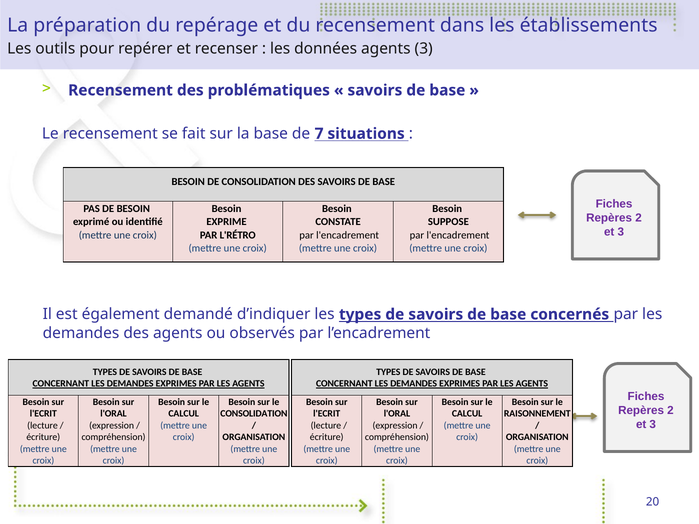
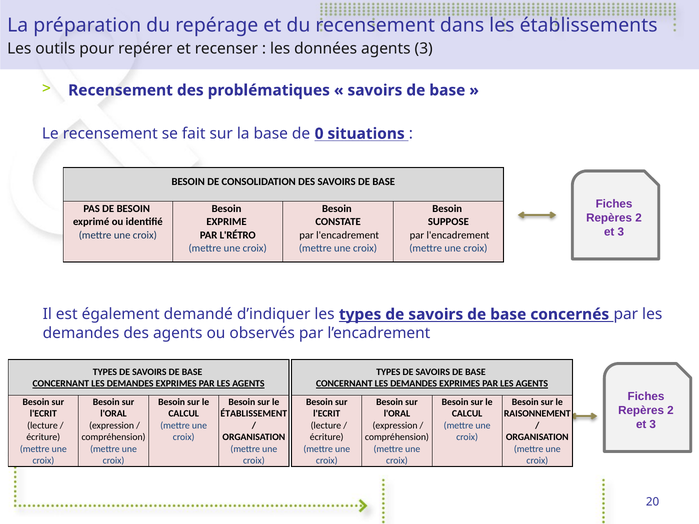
7: 7 -> 0 (319, 134)
CONSOLIDATION: CONSOLIDATION -> ÉTABLISSEMENT (254, 414)
